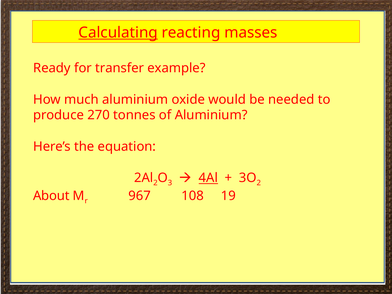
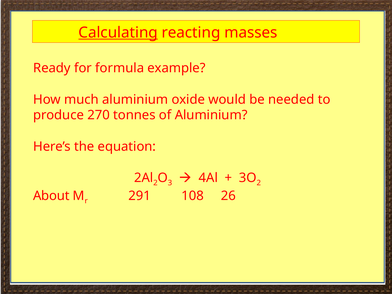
transfer: transfer -> formula (120, 68)
4Al underline: present -> none (208, 178)
967: 967 -> 291 (140, 196)
19: 19 -> 26 (228, 196)
